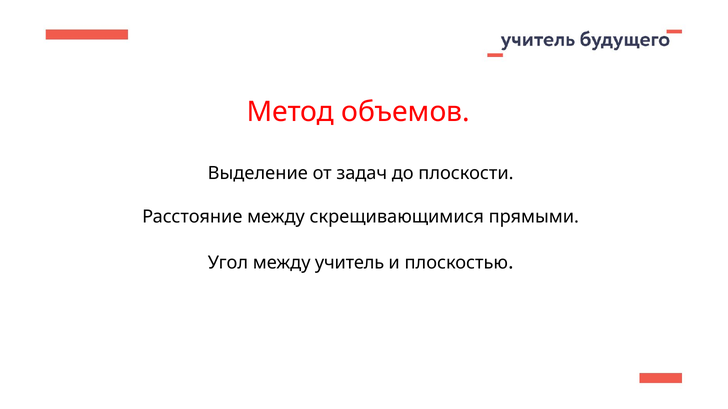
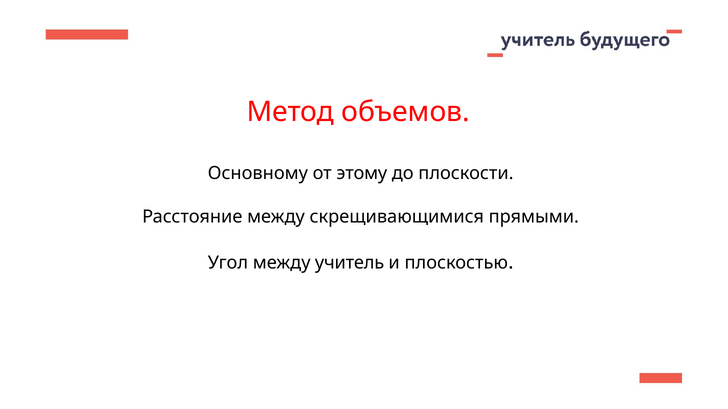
Выделение: Выделение -> Основному (258, 173)
задач: задач -> этому (362, 173)
